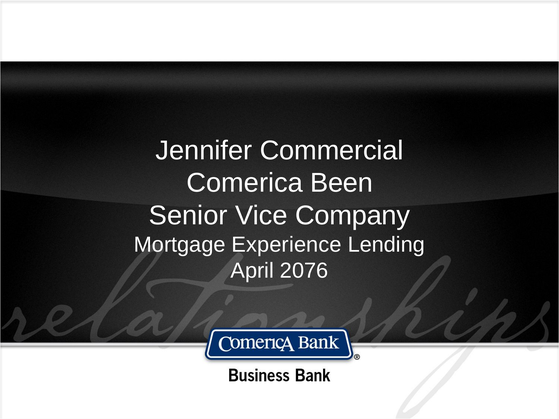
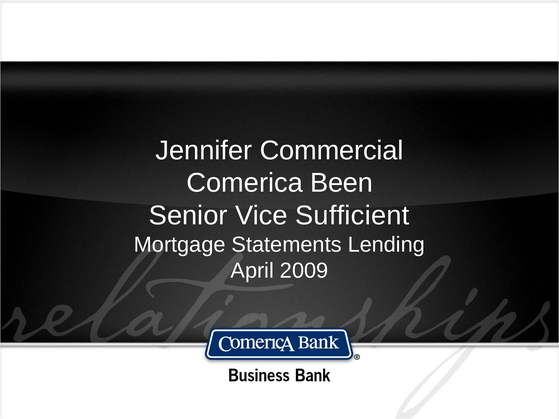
Company: Company -> Sufficient (352, 216)
Experience: Experience -> Statements (287, 245)
2076: 2076 -> 2009 (304, 271)
